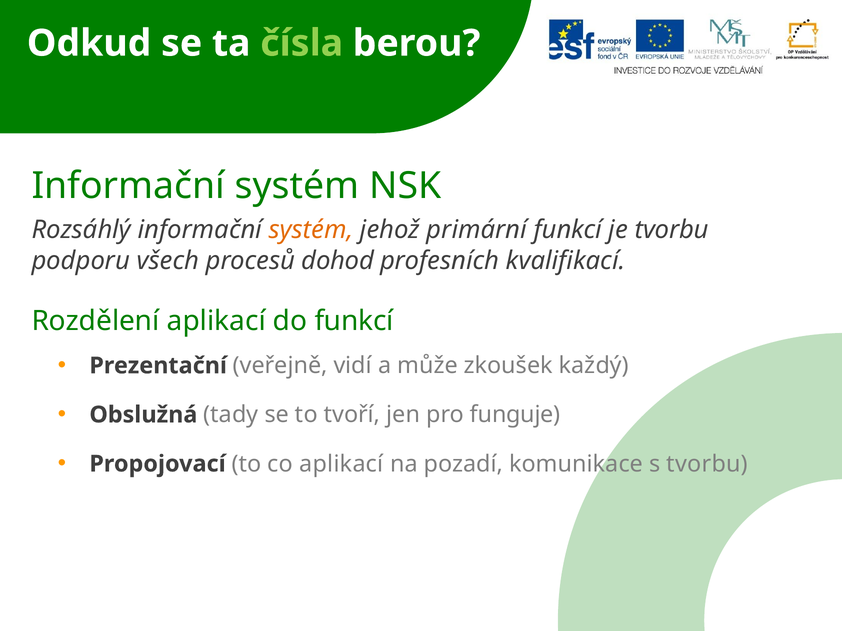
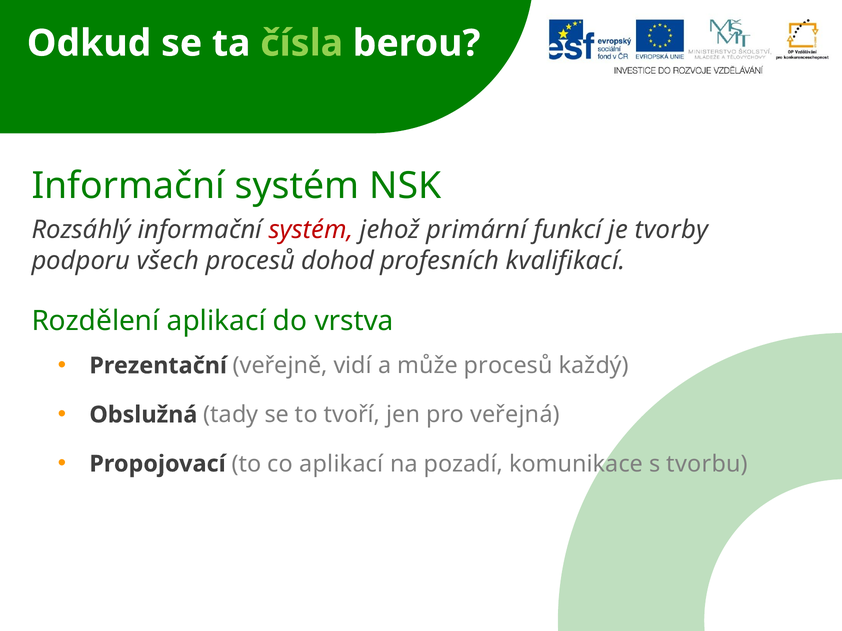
systém colour: orange -> red (311, 230)
je tvorbu: tvorbu -> tvorby (671, 230)
do funkcí: funkcí -> vrstva (354, 321)
může zkoušek: zkoušek -> procesů (508, 366)
funguje: funguje -> veřejná (515, 415)
